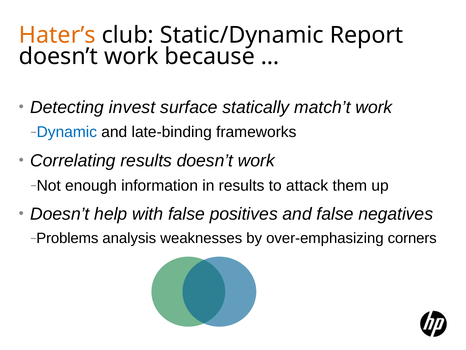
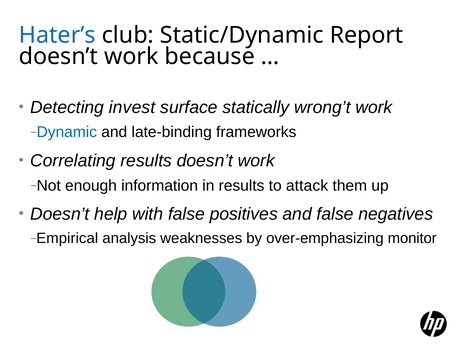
Hater’s colour: orange -> blue (57, 35)
match’t: match’t -> wrong’t (322, 107)
Problems: Problems -> Empirical (67, 238)
corners: corners -> monitor (412, 238)
